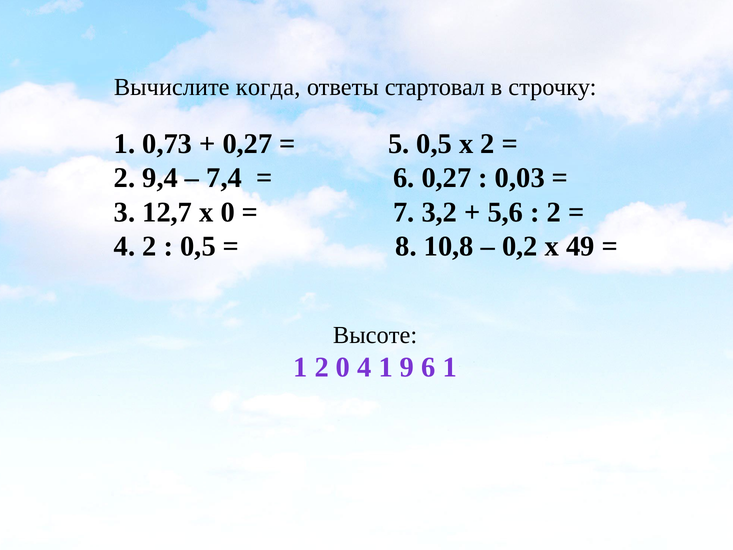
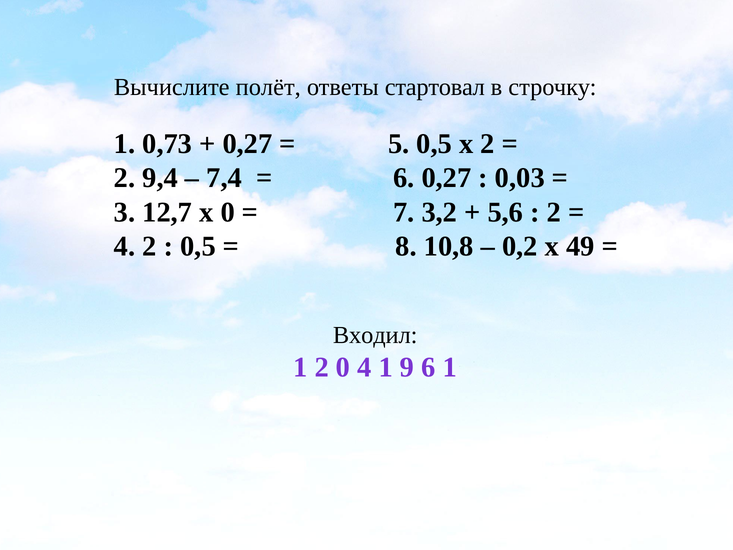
когда: когда -> полёт (268, 87)
Высоте: Высоте -> Входил (375, 335)
